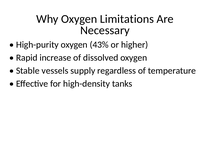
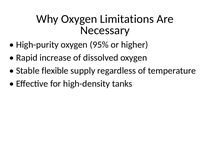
43%: 43% -> 95% (99, 45)
vessels: vessels -> flexible (55, 71)
